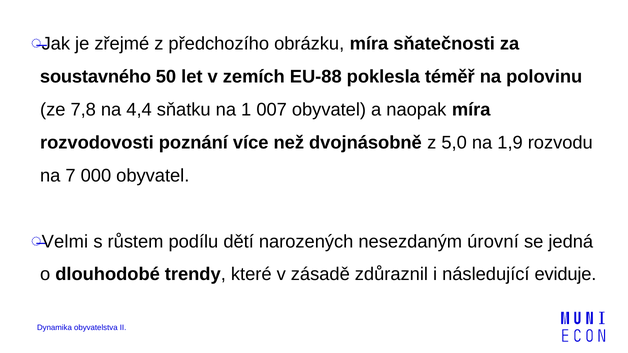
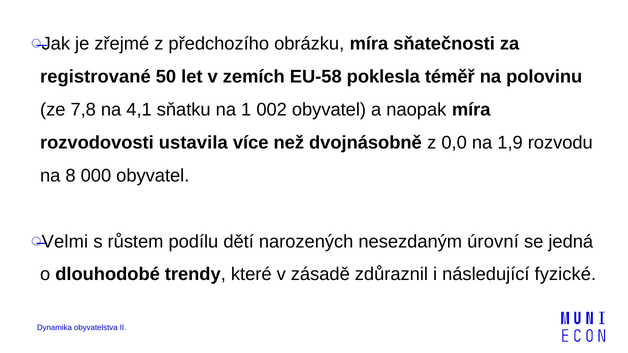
soustavného: soustavného -> registrované (95, 77)
EU-88: EU-88 -> EU-58 (316, 77)
4,4: 4,4 -> 4,1 (139, 110)
007: 007 -> 002 (272, 110)
poznání: poznání -> ustavila (193, 143)
5,0: 5,0 -> 0,0 (454, 143)
7: 7 -> 8 (71, 176)
eviduje: eviduje -> fyzické (565, 275)
